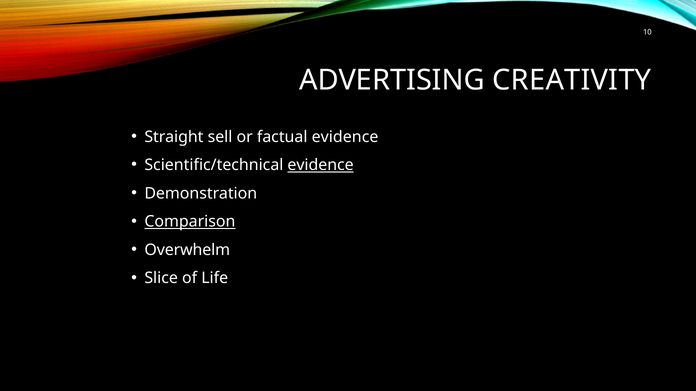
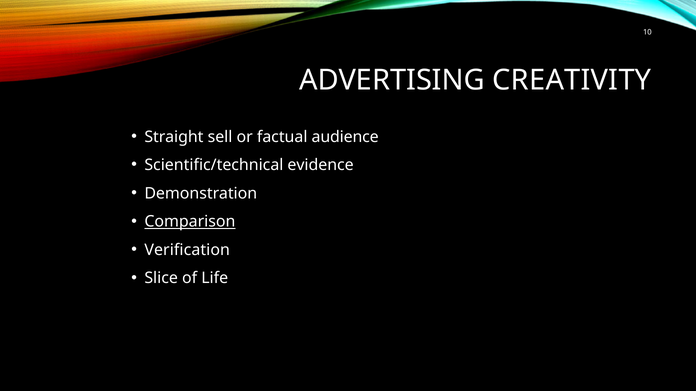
factual evidence: evidence -> audience (345, 137)
evidence underline: present -> none (321, 165)
Overwhelm: Overwhelm -> Verification (187, 250)
